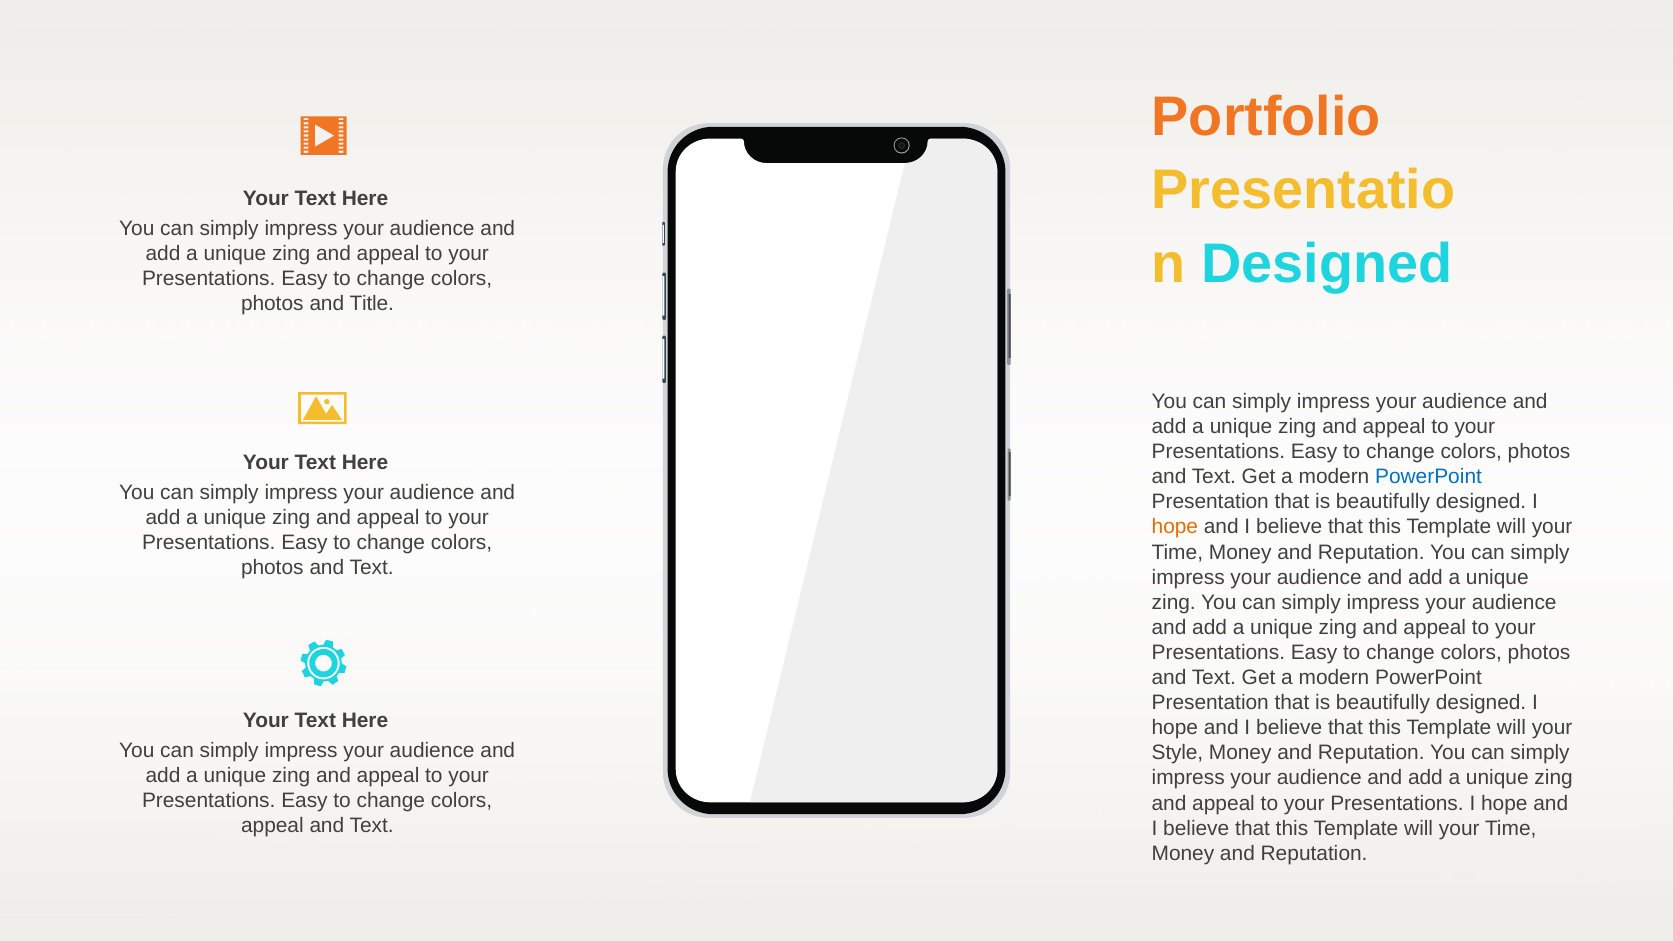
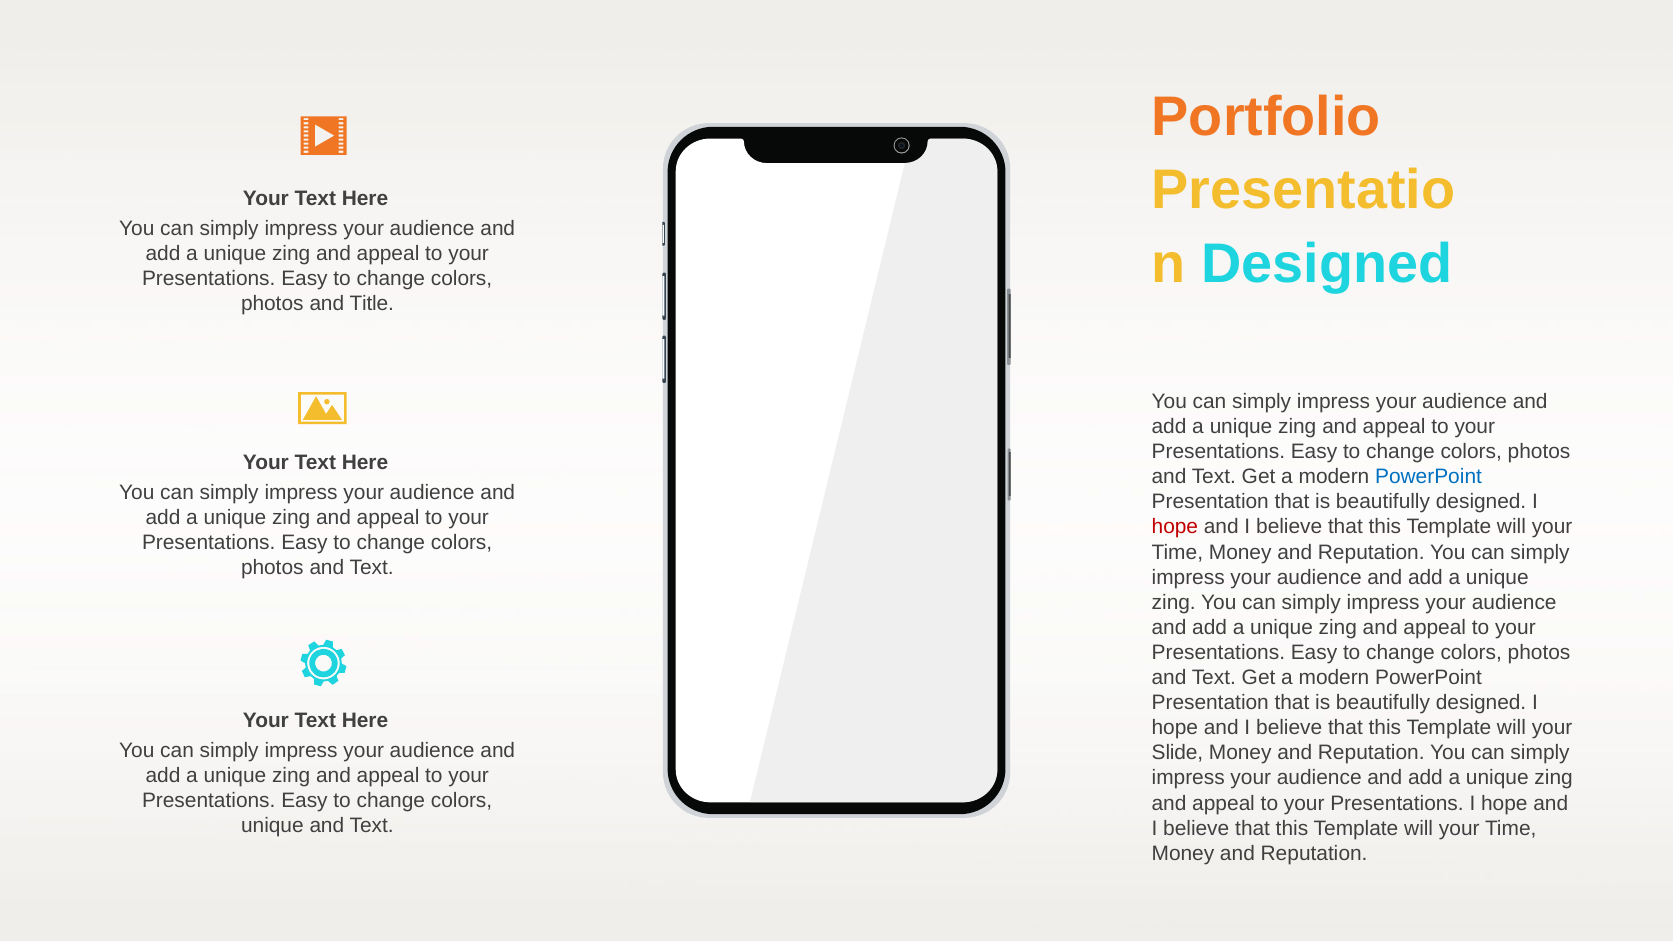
hope colour: orange -> red (1175, 527)
Style: Style -> Slide (1177, 753)
appeal: appeal -> unique (272, 826)
